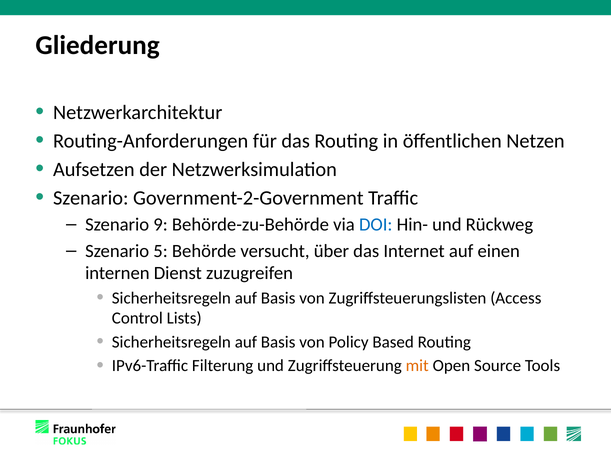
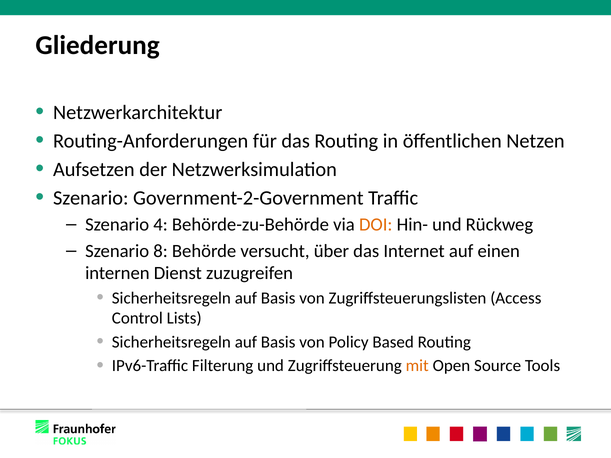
9: 9 -> 4 (161, 225)
DOI colour: blue -> orange (376, 225)
5: 5 -> 8 (161, 251)
